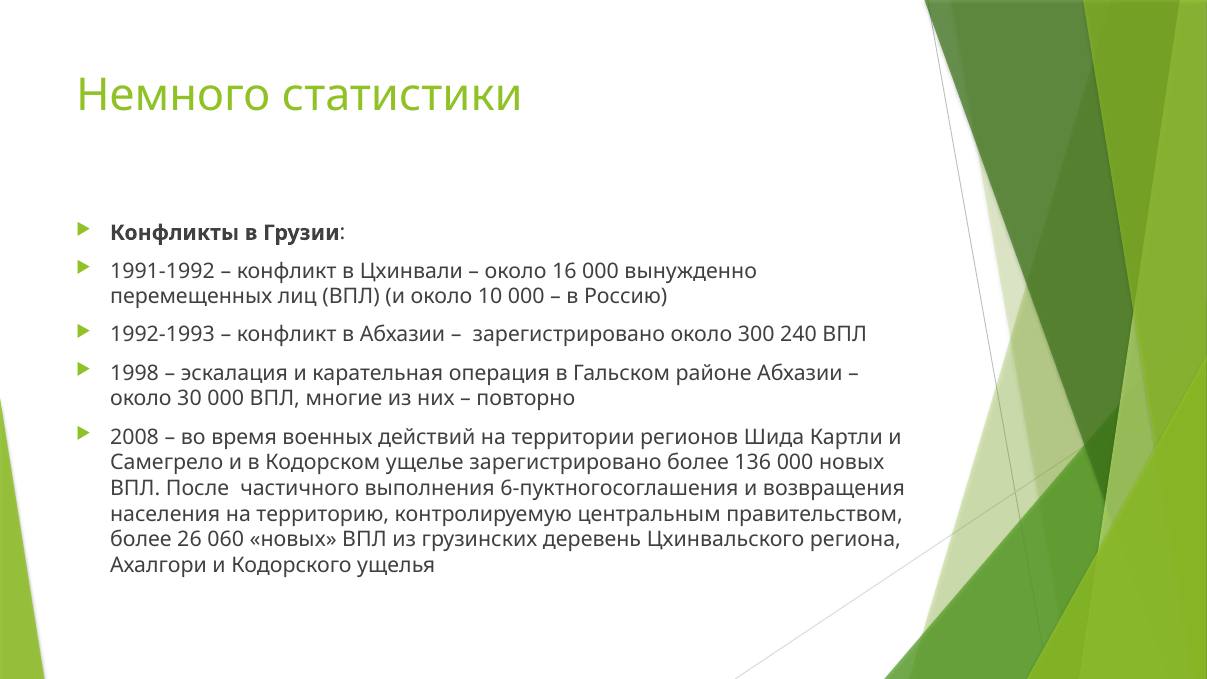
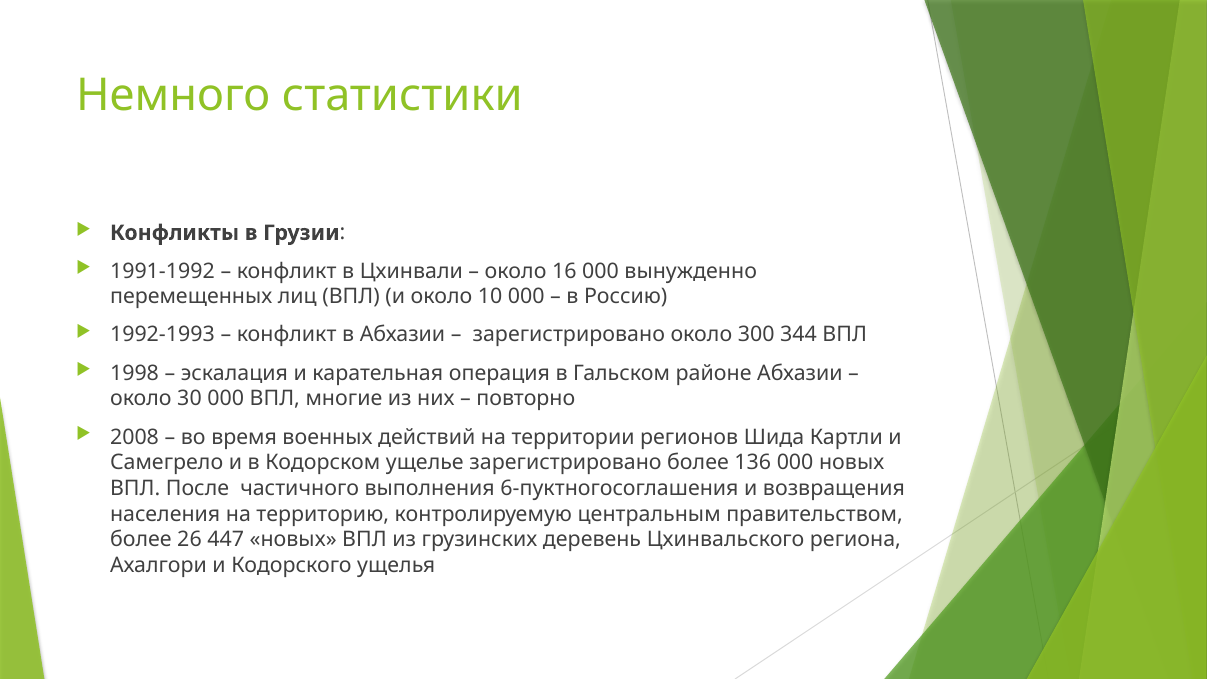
240: 240 -> 344 (799, 335)
060: 060 -> 447 (226, 540)
